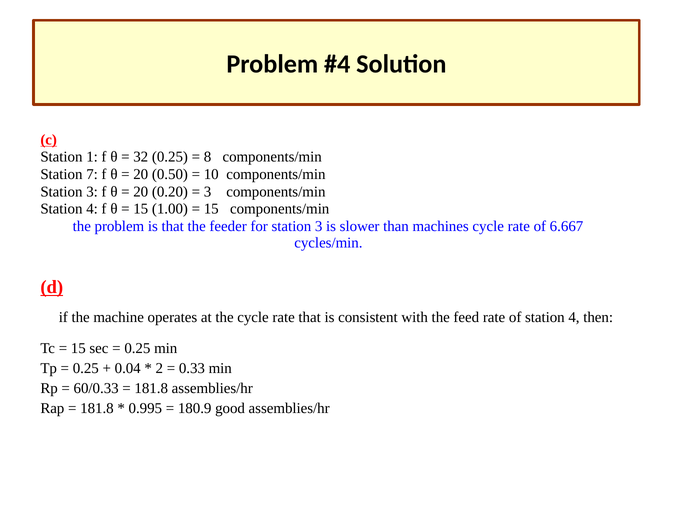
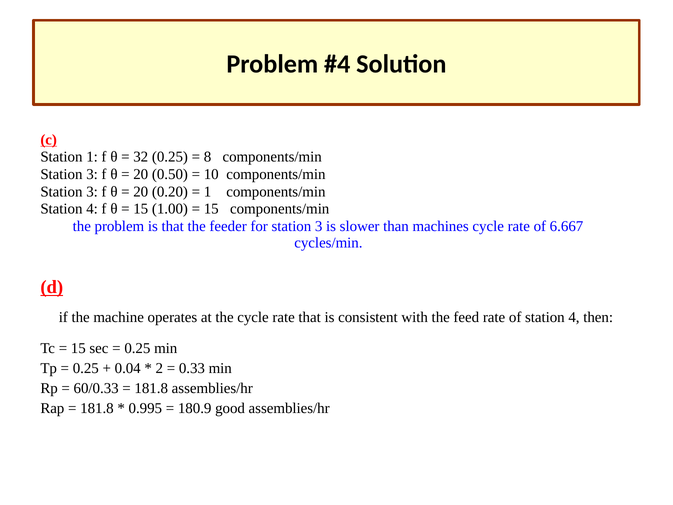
7: 7 -> 3 (92, 174)
3: 3 -> 1 (208, 192)
